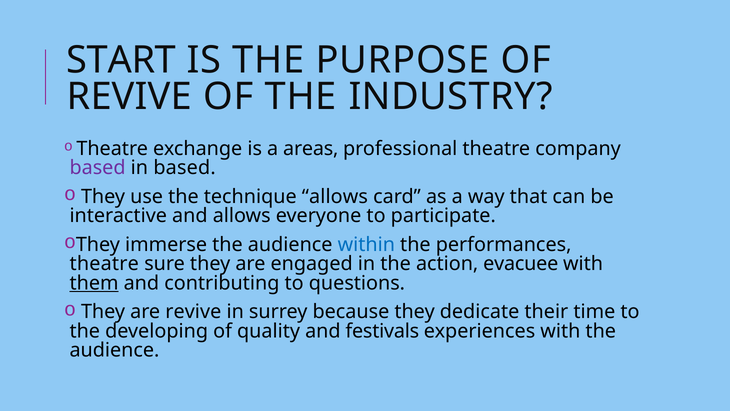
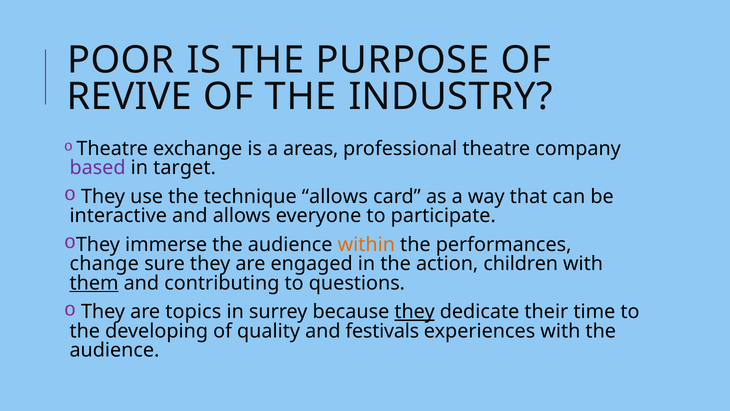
START: START -> POOR (121, 60)
in based: based -> target (185, 168)
within colour: blue -> orange (366, 244)
theatre: theatre -> change (104, 264)
evacuee: evacuee -> children (521, 264)
are revive: revive -> topics (193, 312)
they underline: none -> present (415, 312)
